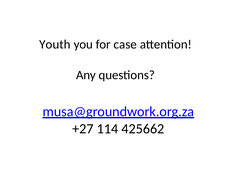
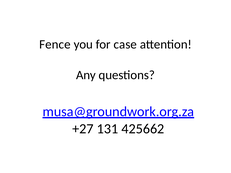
Youth: Youth -> Fence (55, 44)
114: 114 -> 131 (108, 129)
